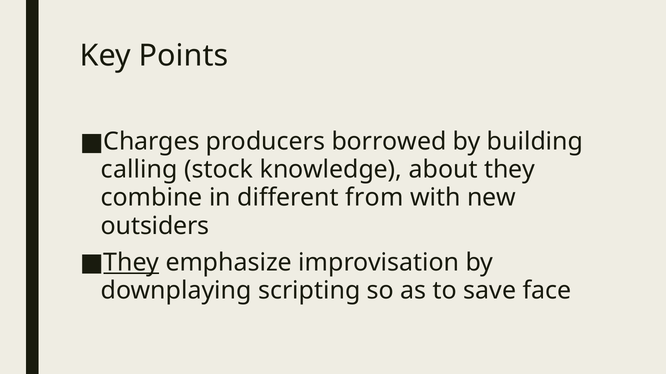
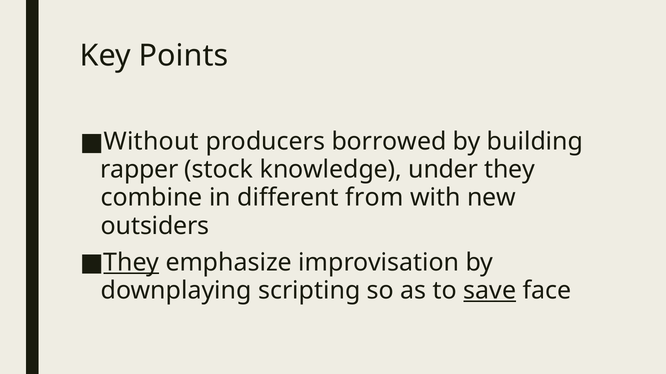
Charges: Charges -> Without (151, 142)
calling: calling -> rapper (140, 170)
about: about -> under (443, 170)
save underline: none -> present (490, 291)
